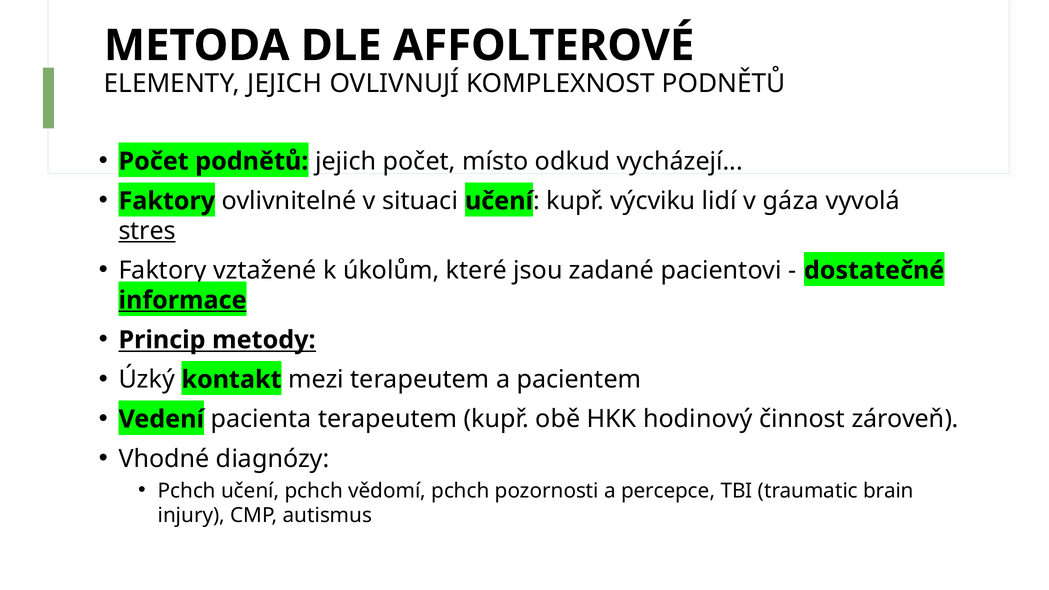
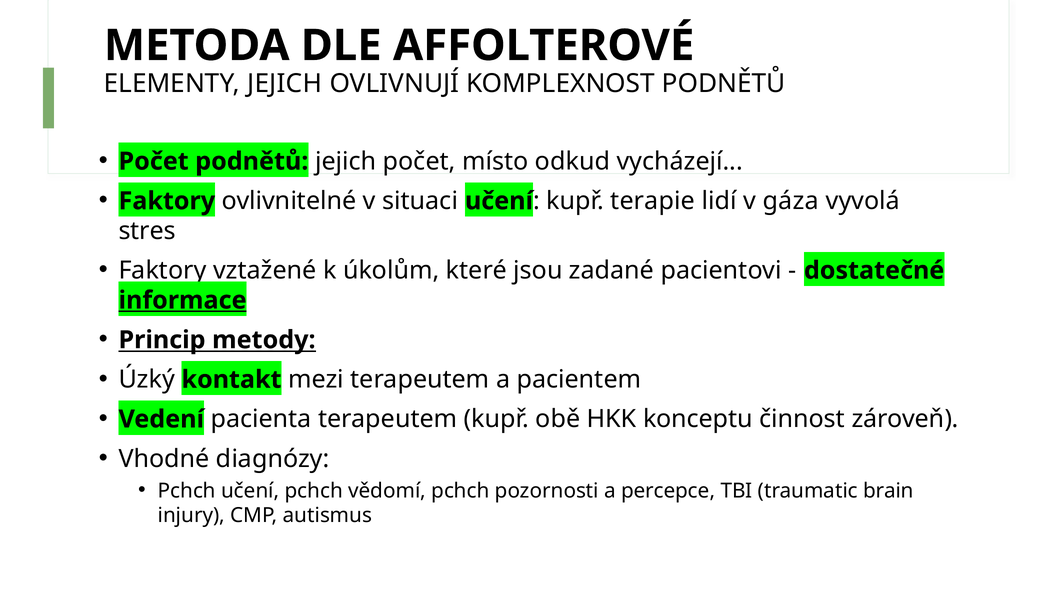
výcviku: výcviku -> terapie (653, 201)
stres underline: present -> none (147, 231)
hodinový: hodinový -> konceptu (698, 419)
